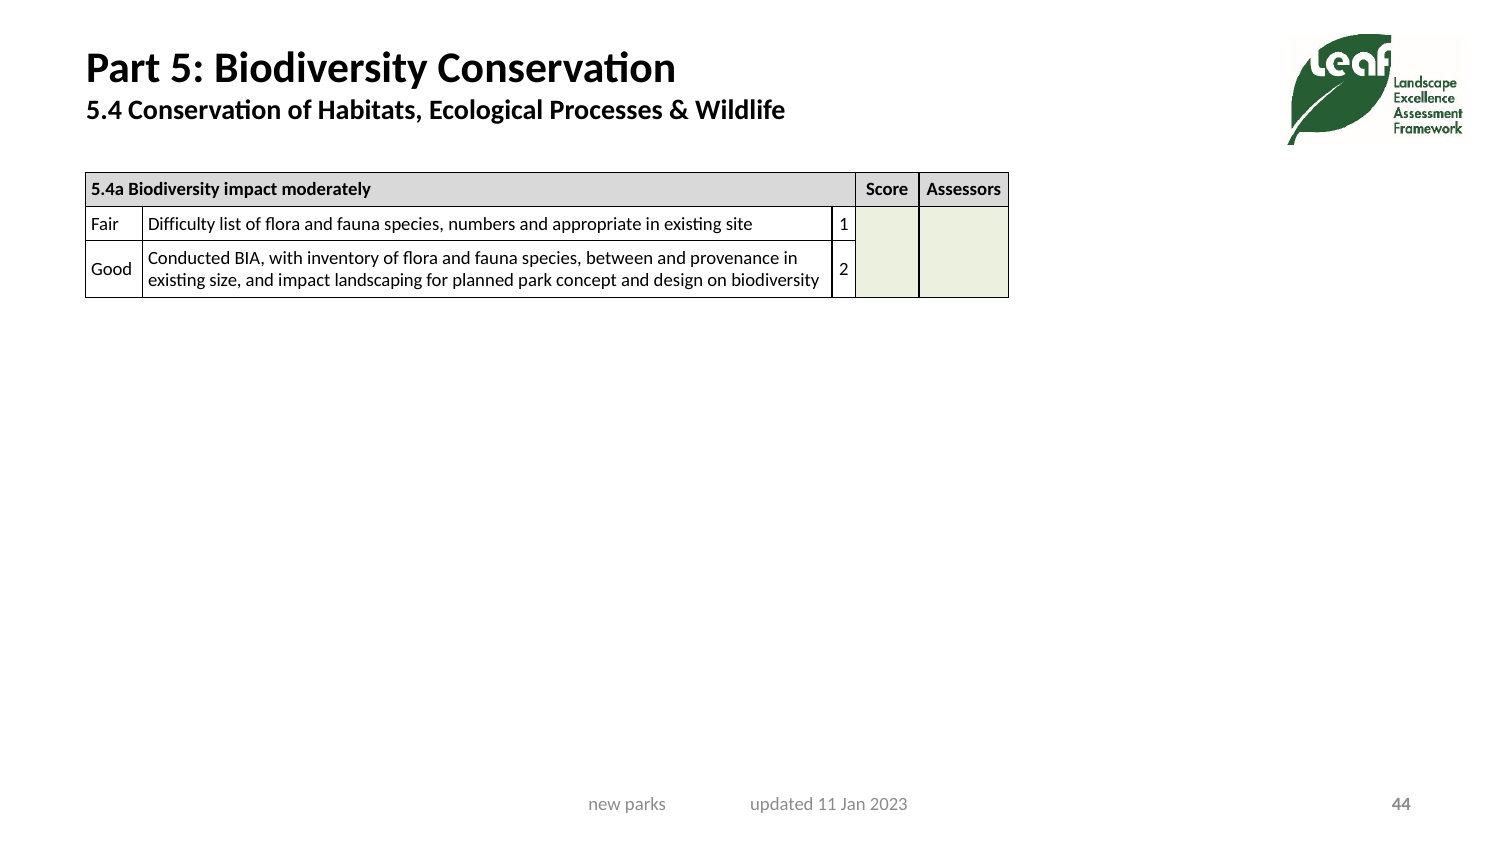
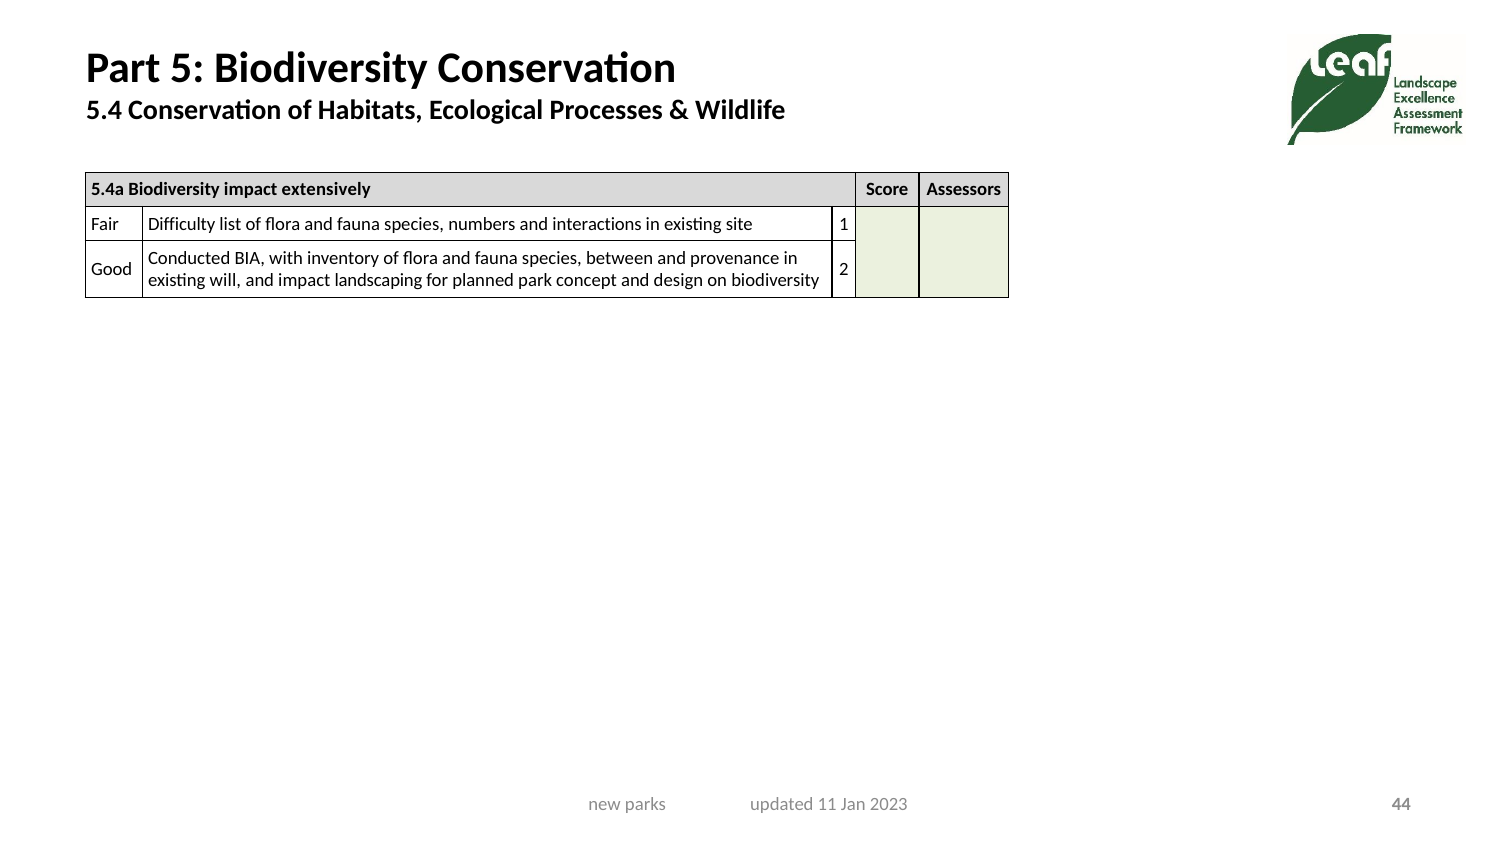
moderately: moderately -> extensively (326, 190)
appropriate: appropriate -> interactions (597, 224)
size: size -> will (225, 281)
